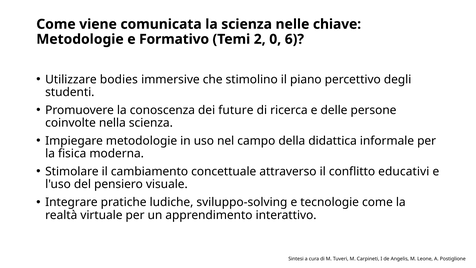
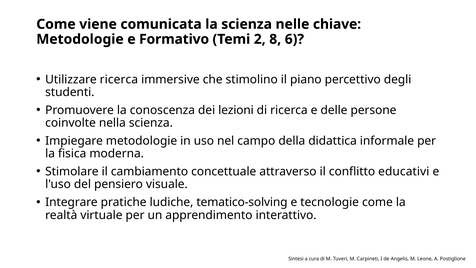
0: 0 -> 8 (275, 39)
Utilizzare bodies: bodies -> ricerca (119, 79)
future: future -> lezioni (236, 110)
sviluppo-solving: sviluppo-solving -> tematico-solving (242, 202)
